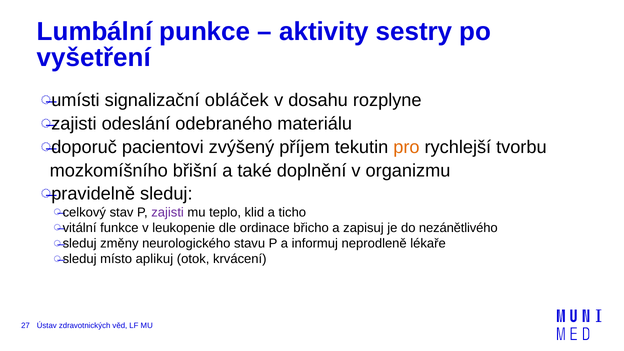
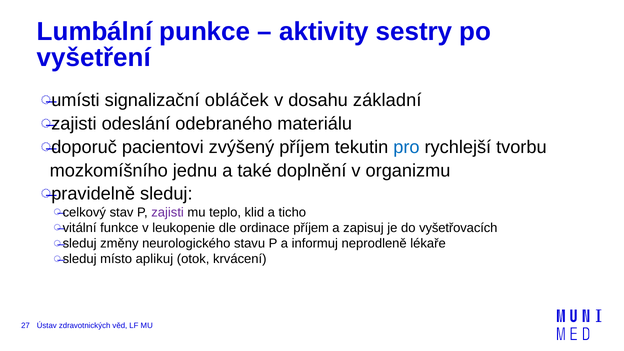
rozplyne: rozplyne -> základní (387, 100)
pro colour: orange -> blue (406, 147)
břišní: břišní -> jednu (195, 171)
ordinace břicho: břicho -> příjem (311, 228)
nezánětlivého: nezánětlivého -> vyšetřovacích (458, 228)
